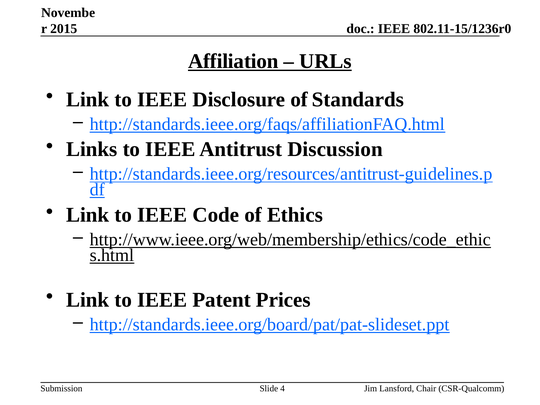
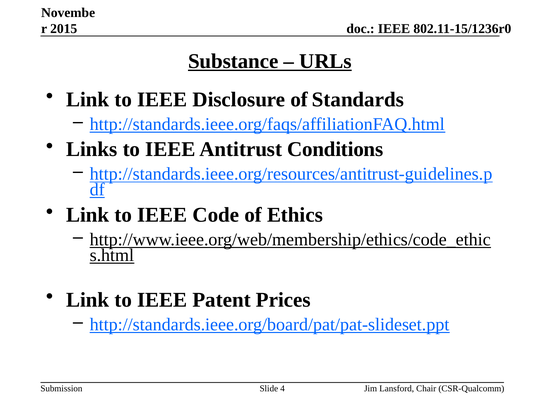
Affiliation: Affiliation -> Substance (233, 61)
Discussion: Discussion -> Conditions (335, 149)
